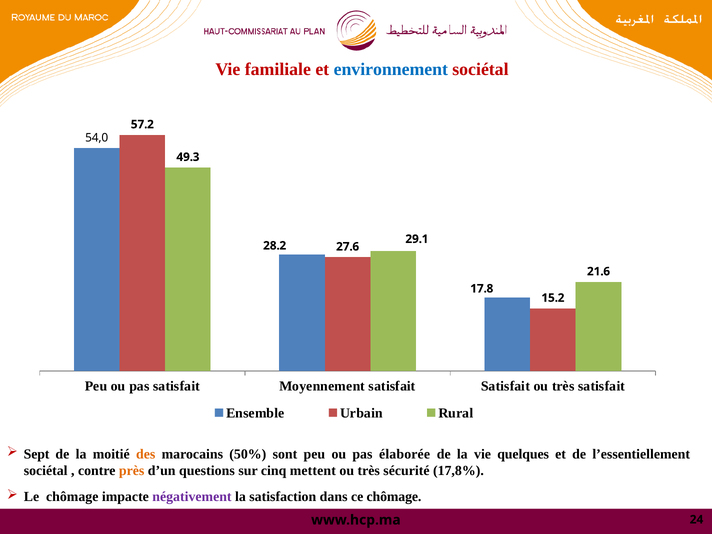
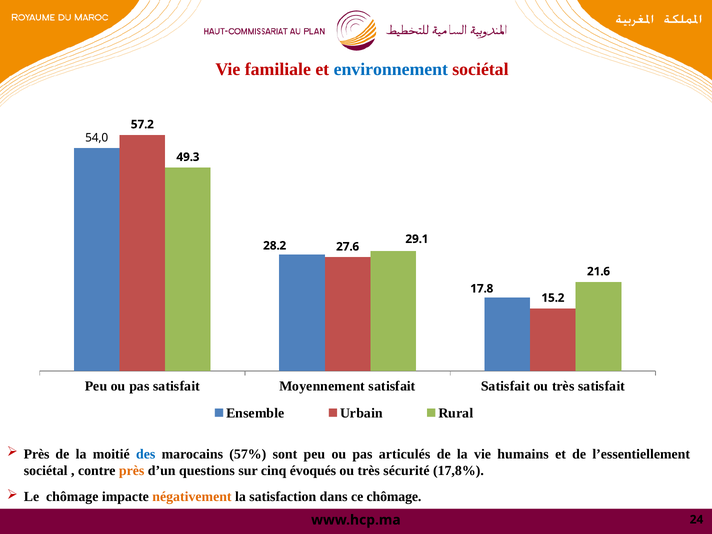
Sept: Sept -> Près (37, 454)
des colour: orange -> blue (146, 454)
50%: 50% -> 57% (248, 454)
élaborée: élaborée -> articulés (405, 454)
quelques: quelques -> humains (523, 454)
mettent: mettent -> évoqués (313, 471)
négativement colour: purple -> orange (192, 497)
